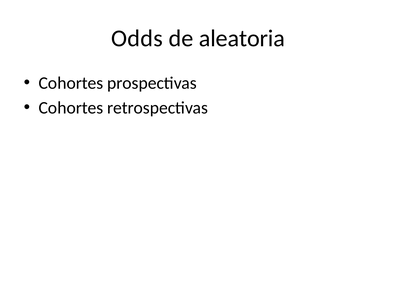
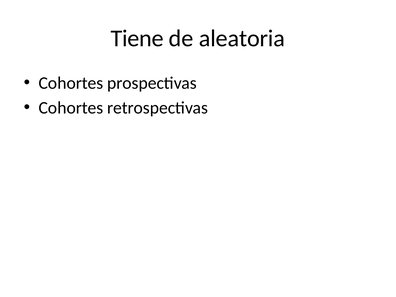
Odds: Odds -> Tiene (137, 38)
